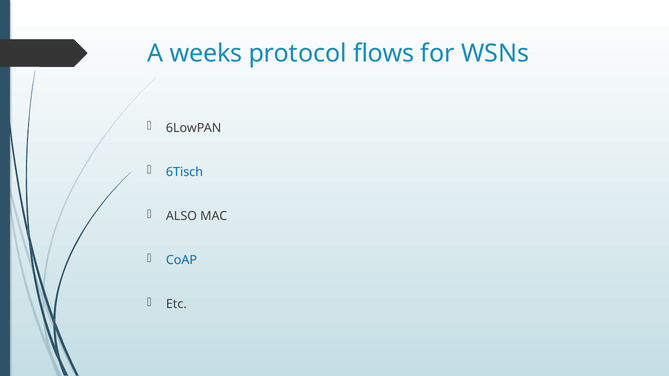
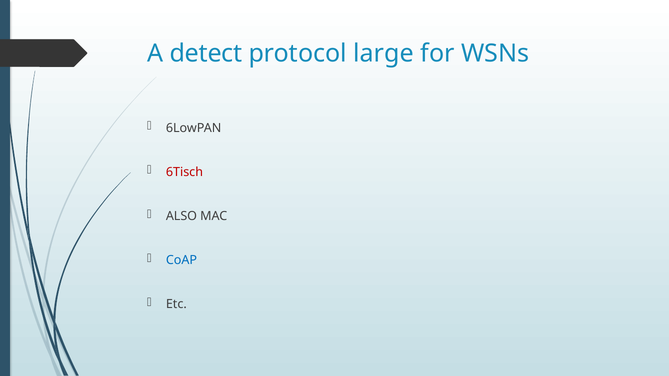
weeks: weeks -> detect (206, 54)
flows: flows -> large (384, 54)
6Tisch colour: blue -> red (184, 172)
